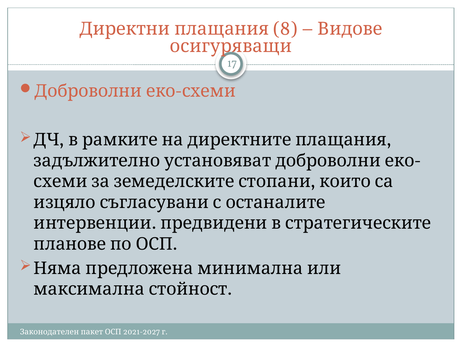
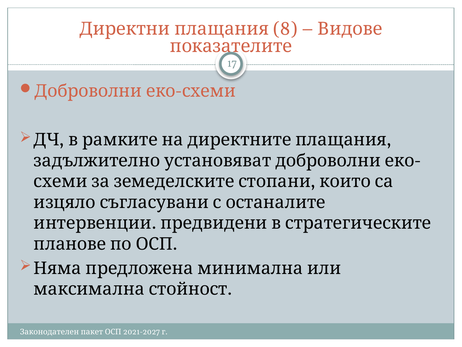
осигуряващи: осигуряващи -> показателите (231, 46)
